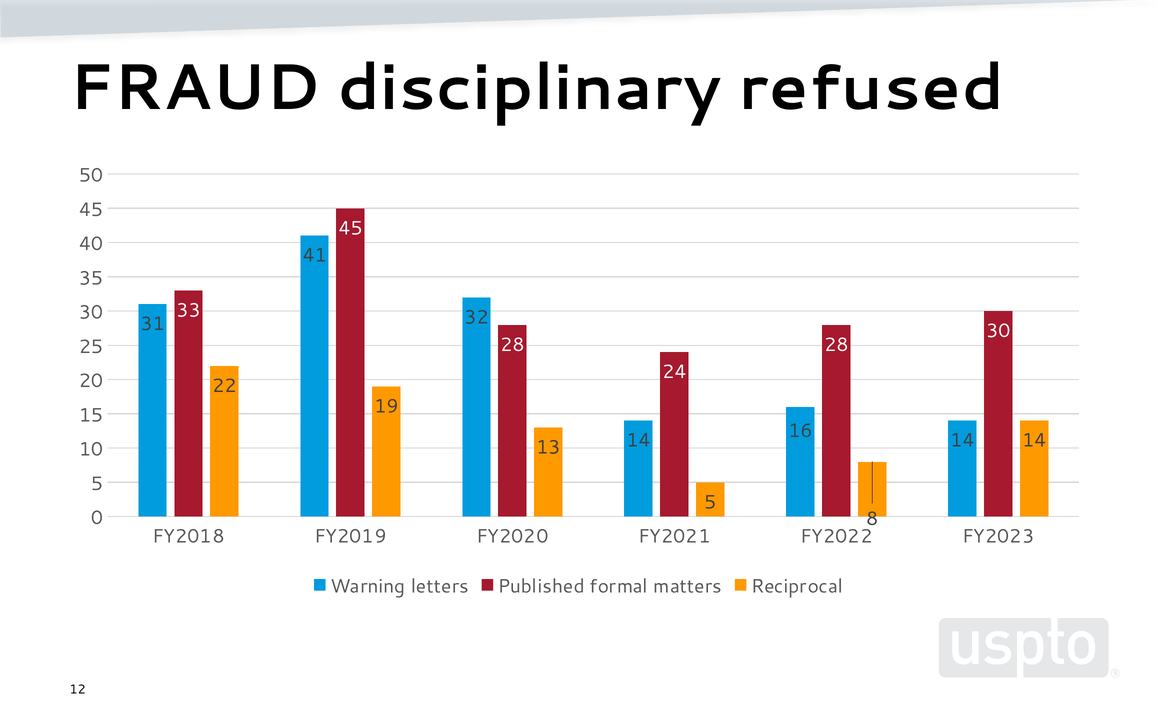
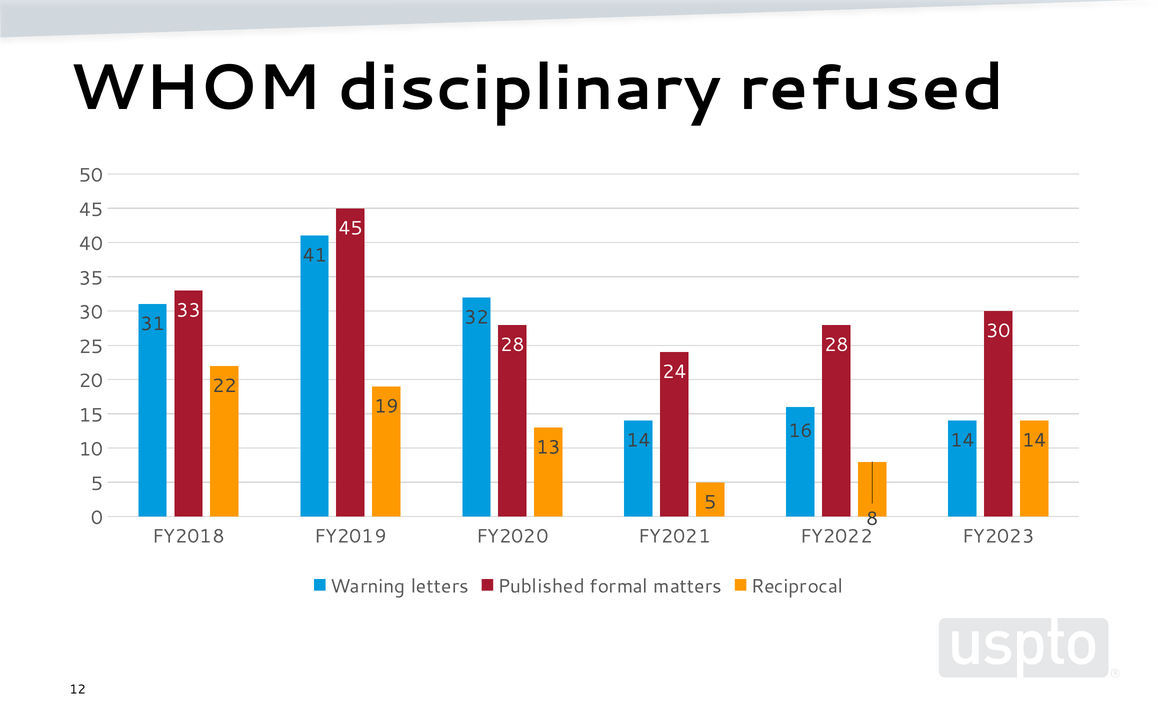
FRAUD: FRAUD -> WHOM (195, 88)
